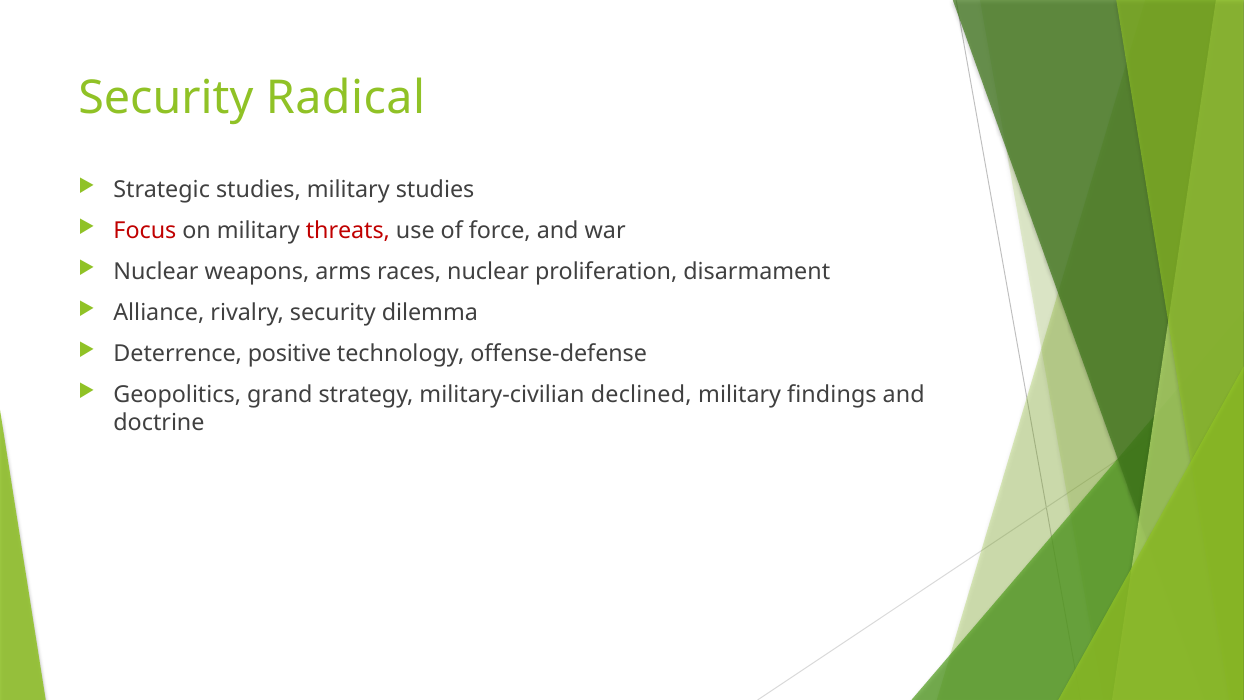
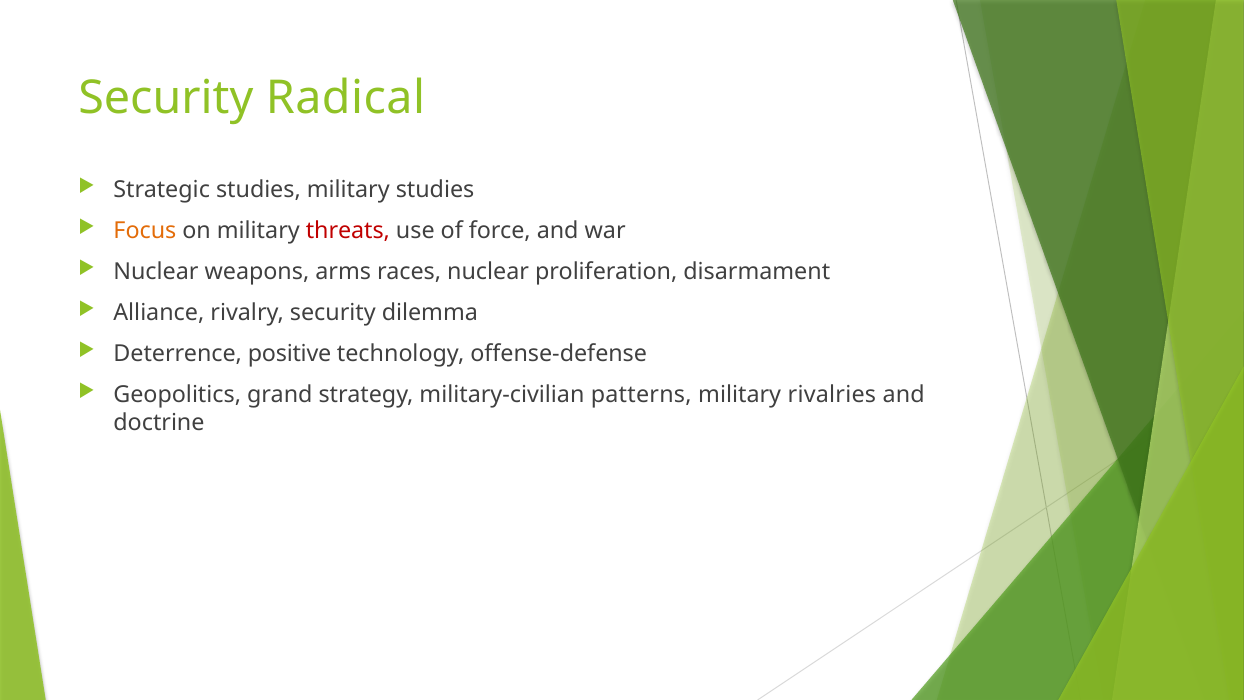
Focus colour: red -> orange (145, 231)
declined: declined -> patterns (641, 394)
findings: findings -> rivalries (832, 394)
